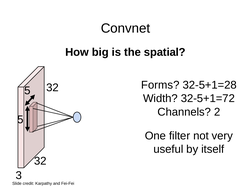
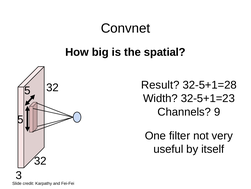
Forms: Forms -> Result (160, 85)
32-5+1=72: 32-5+1=72 -> 32-5+1=23 (208, 98)
2: 2 -> 9 (217, 111)
